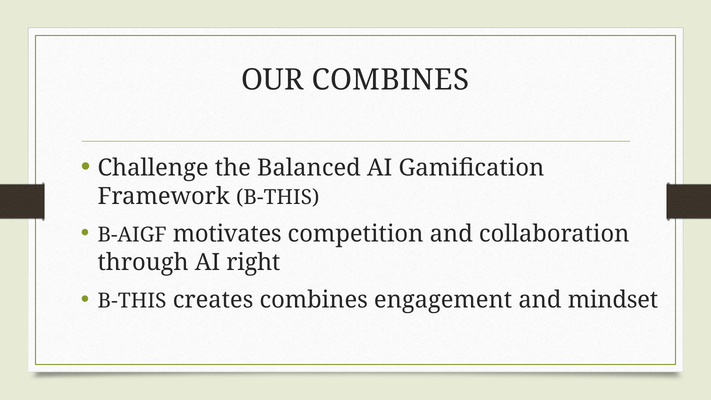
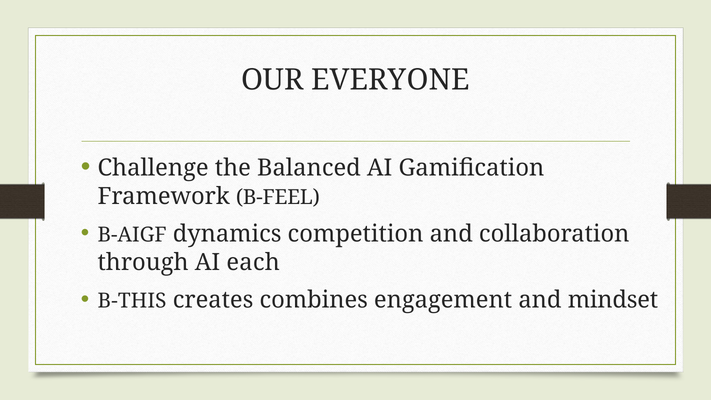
OUR COMBINES: COMBINES -> EVERYONE (391, 80)
Framework B-THIS: B-THIS -> B-FEEL (278, 197)
motivates: motivates -> dynamics (227, 234)
right: right -> each (253, 262)
